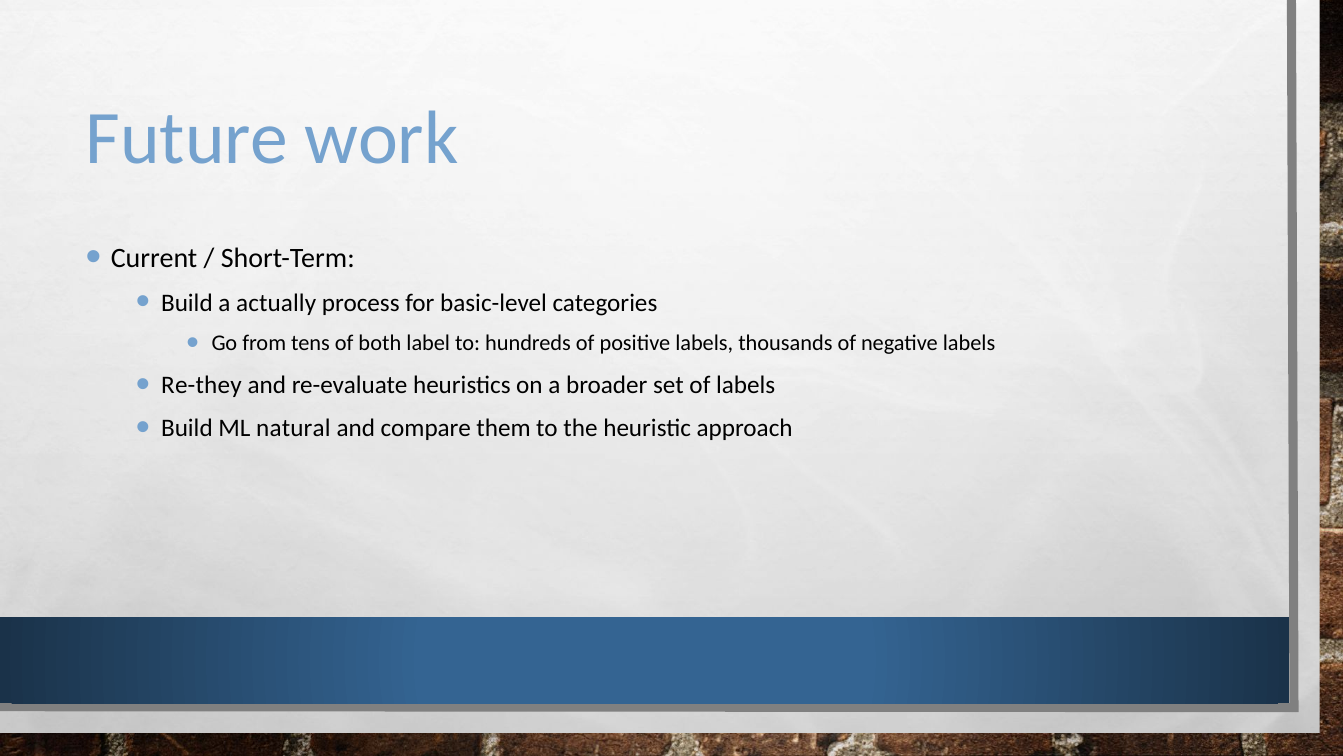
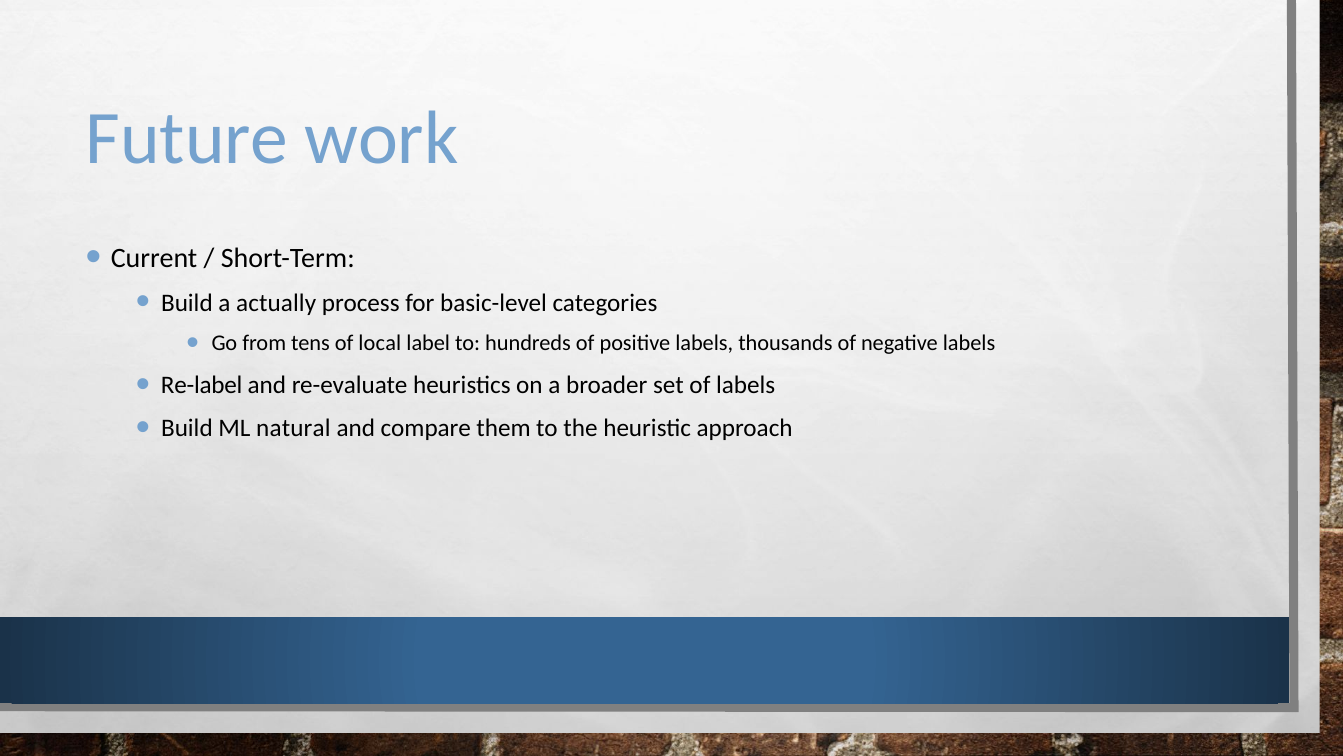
both: both -> local (380, 343)
Re-they: Re-they -> Re-label (202, 385)
